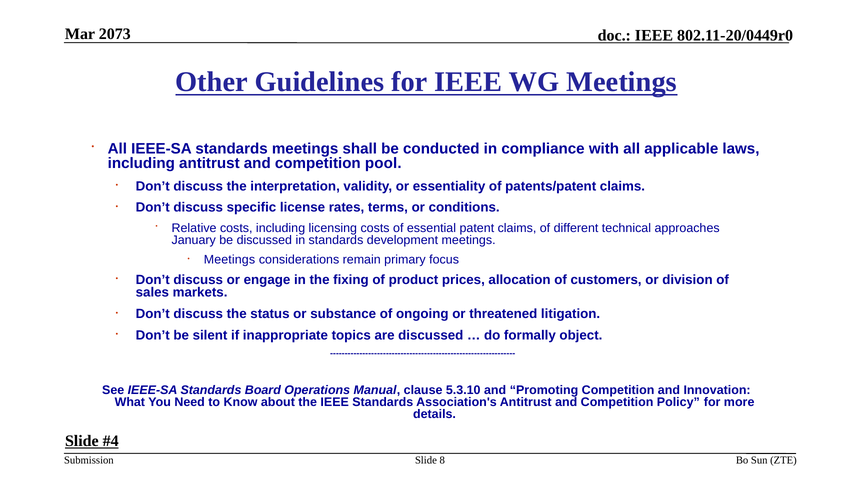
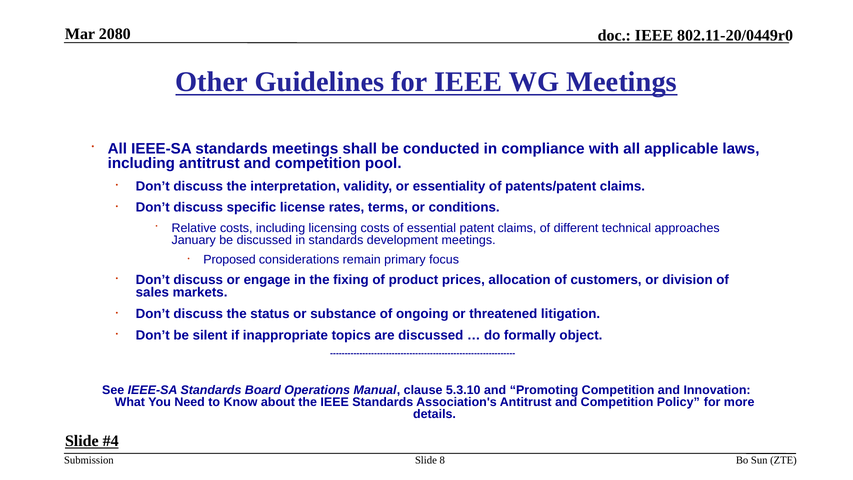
2073: 2073 -> 2080 (115, 34)
Meetings: Meetings -> Proposed (230, 259)
